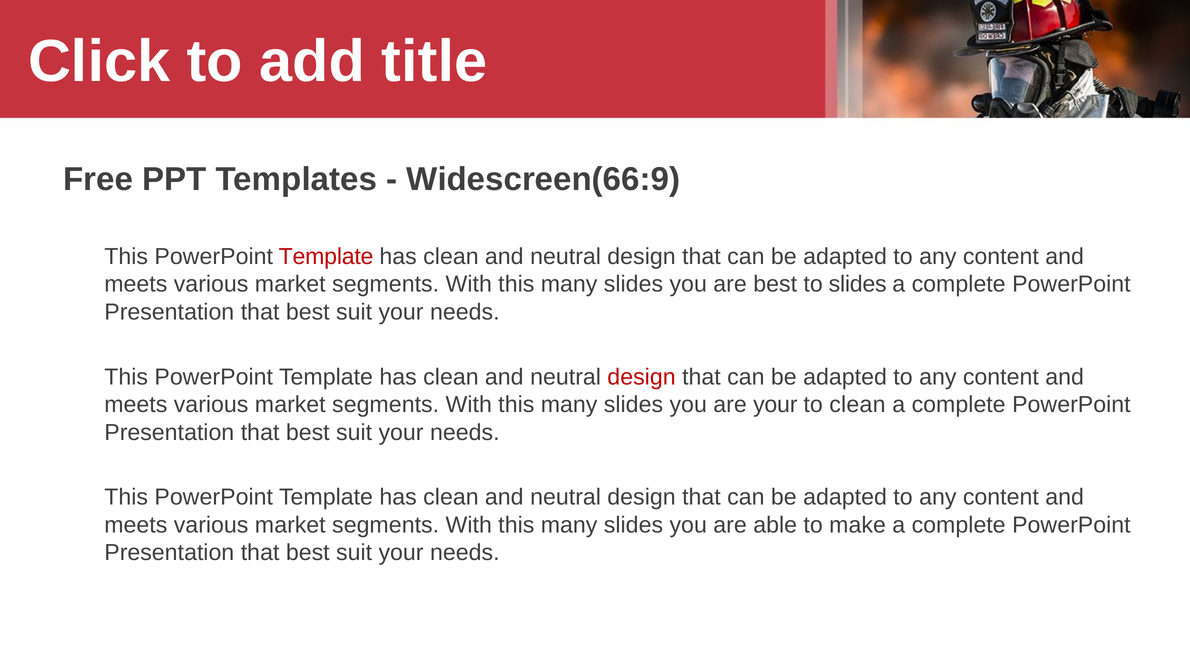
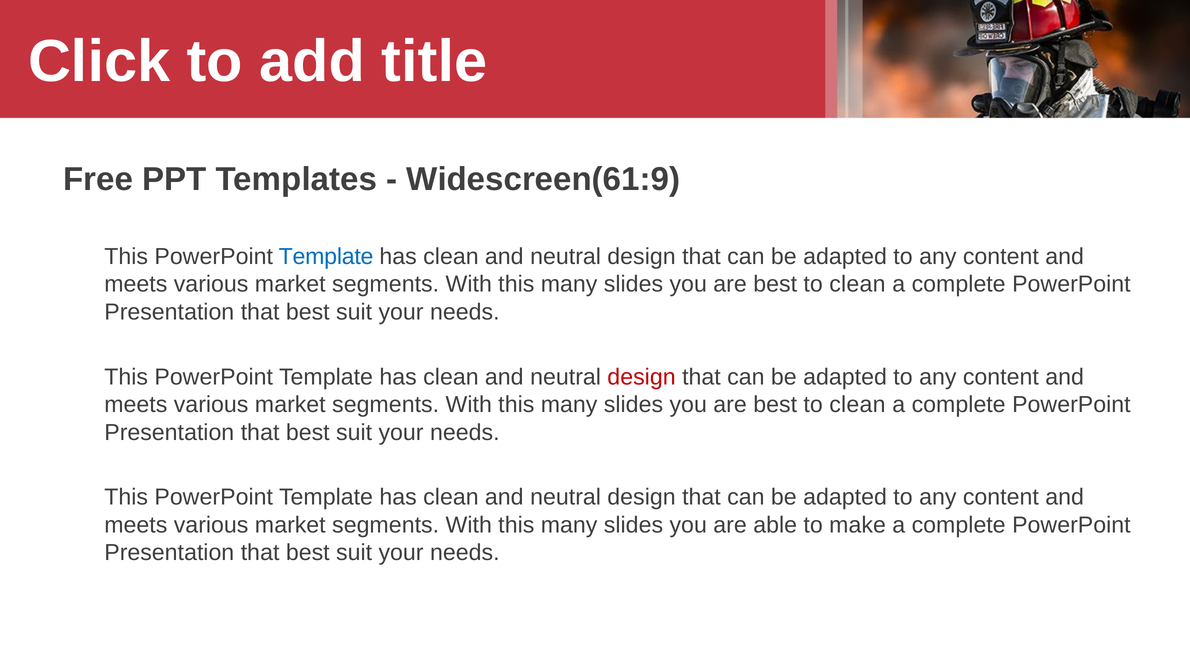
Widescreen(66:9: Widescreen(66:9 -> Widescreen(61:9 (543, 180)
Template colour: red -> blue (326, 257)
slides: slides -> clean (857, 284)
your: your -> best (775, 405)
